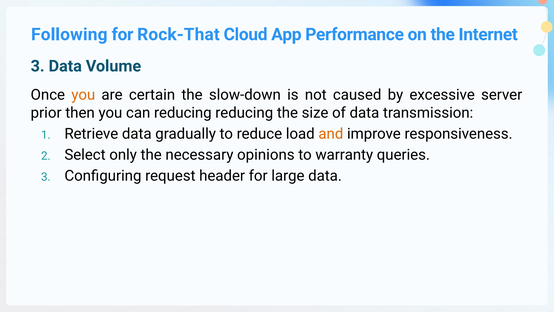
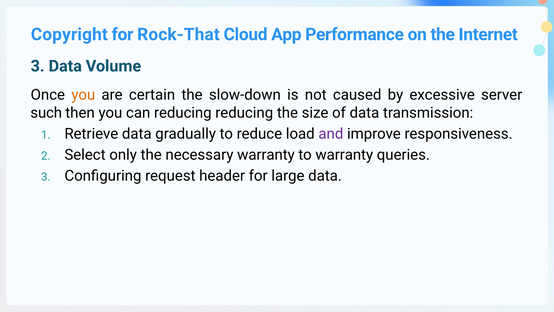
Following: Following -> Copyright (69, 34)
prior: prior -> such (46, 113)
and colour: orange -> purple (331, 134)
necessary opinions: opinions -> warranty (266, 155)
